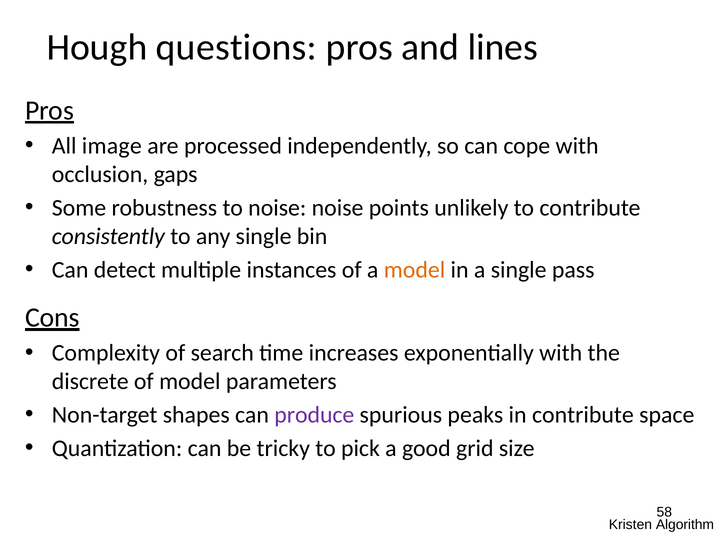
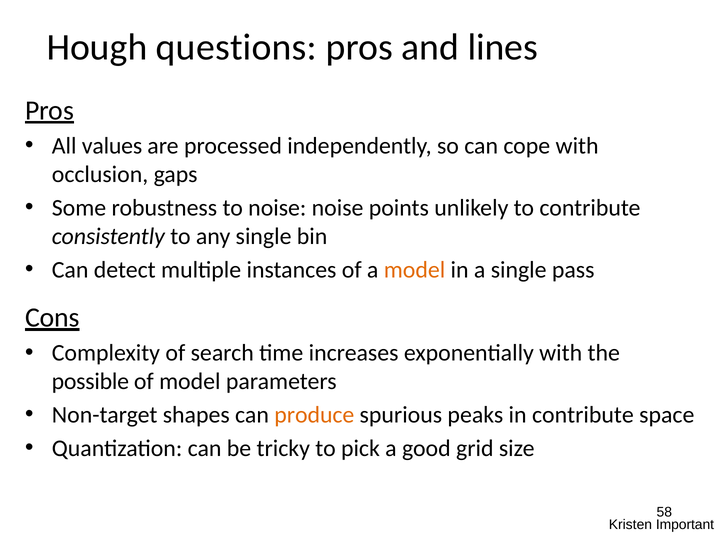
image: image -> values (112, 146)
discrete: discrete -> possible (90, 382)
produce colour: purple -> orange (314, 415)
Algorithm: Algorithm -> Important (685, 525)
